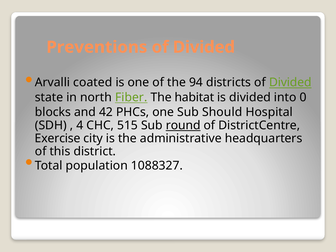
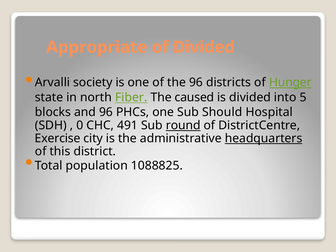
Preventions: Preventions -> Appropriate (97, 47)
coated: coated -> society (93, 82)
the 94: 94 -> 96 (196, 82)
districts of Divided: Divided -> Hunger (290, 82)
habitat: habitat -> caused (194, 97)
0: 0 -> 5 (303, 97)
and 42: 42 -> 96 (106, 112)
4: 4 -> 0 (80, 125)
515: 515 -> 491 (127, 125)
headquarters underline: none -> present (264, 138)
1088327: 1088327 -> 1088825 (157, 166)
